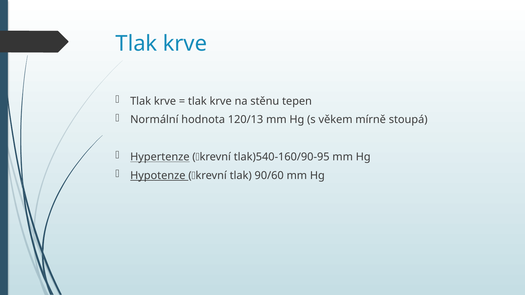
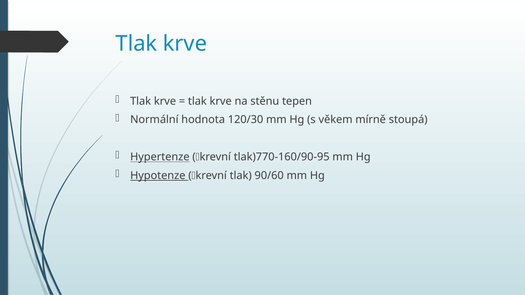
120/13: 120/13 -> 120/30 (246, 120)
tlak)540-160/90-95: tlak)540-160/90-95 -> tlak)770-160/90-95 (282, 157)
